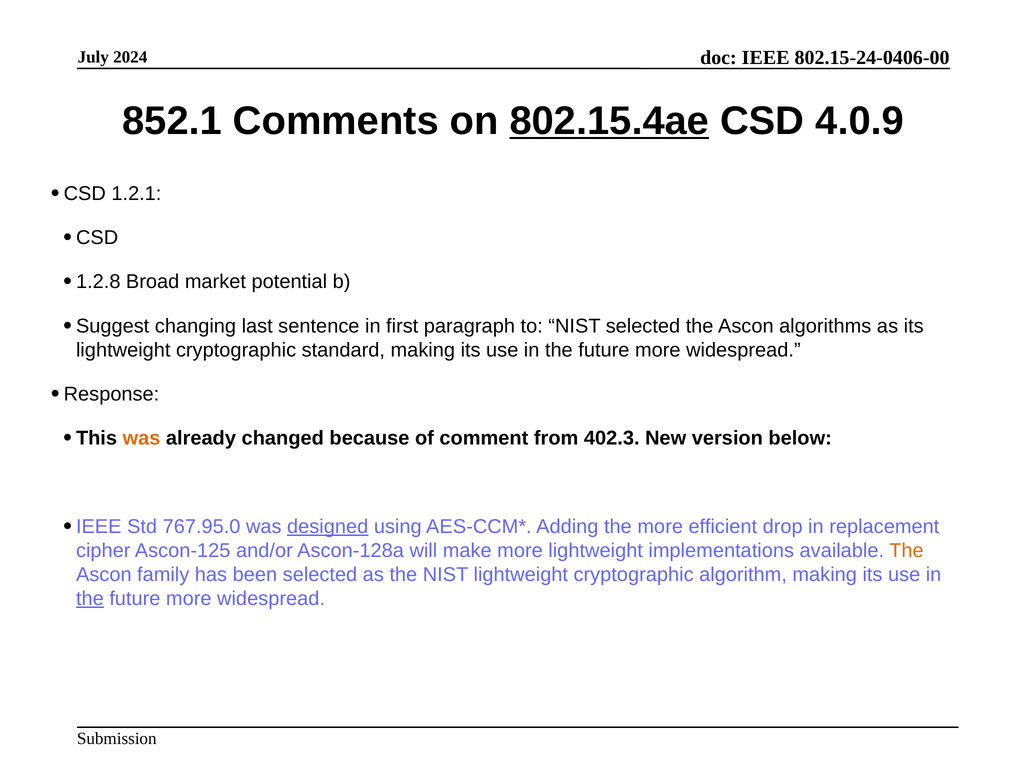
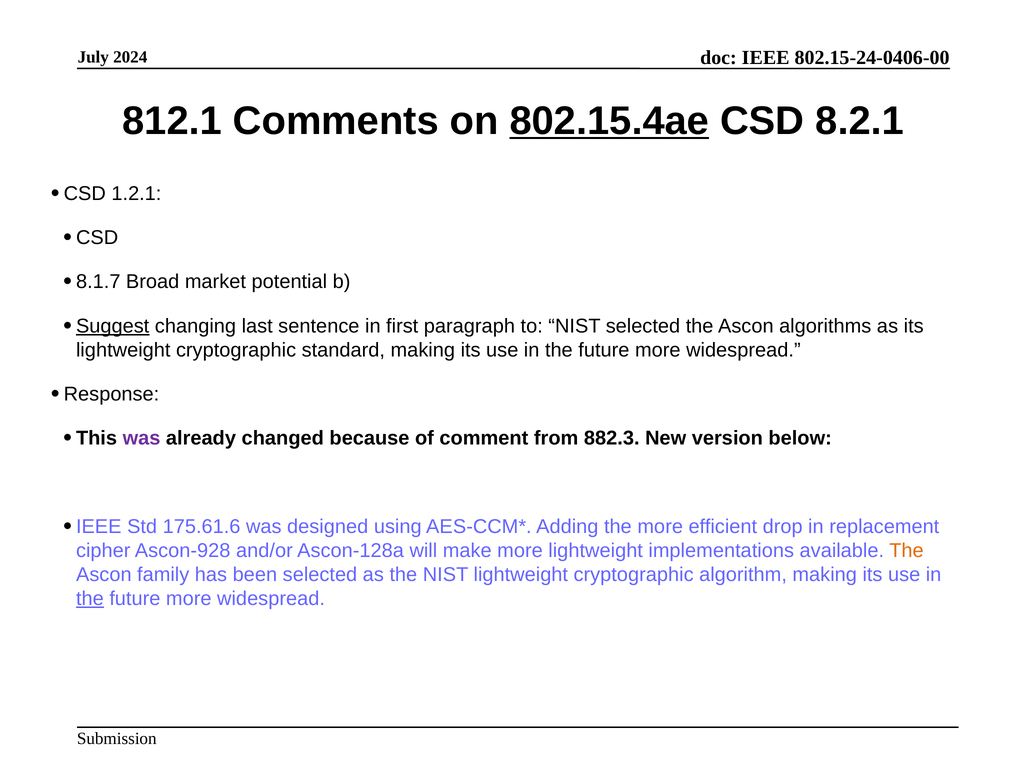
852.1: 852.1 -> 812.1 (172, 121)
4.0.9: 4.0.9 -> 8.2.1 (860, 121)
1.2.8: 1.2.8 -> 8.1.7 (98, 282)
Suggest underline: none -> present (113, 326)
was colour: orange -> purple (142, 439)
402.3: 402.3 -> 882.3 (612, 439)
767.95.0: 767.95.0 -> 175.61.6 (202, 527)
designed underline: present -> none (328, 527)
Ascon-125: Ascon-125 -> Ascon-928 (183, 551)
